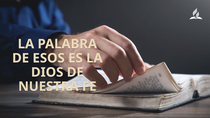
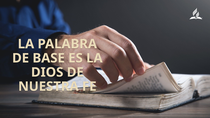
ESOS: ESOS -> BASE (49, 58)
